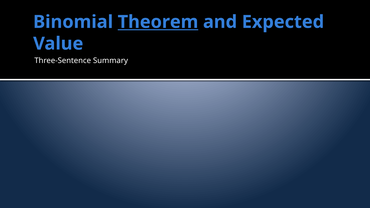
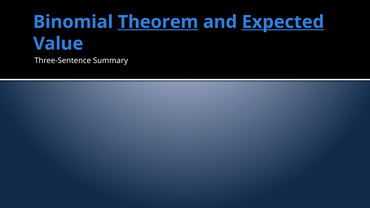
Expected underline: none -> present (283, 22)
